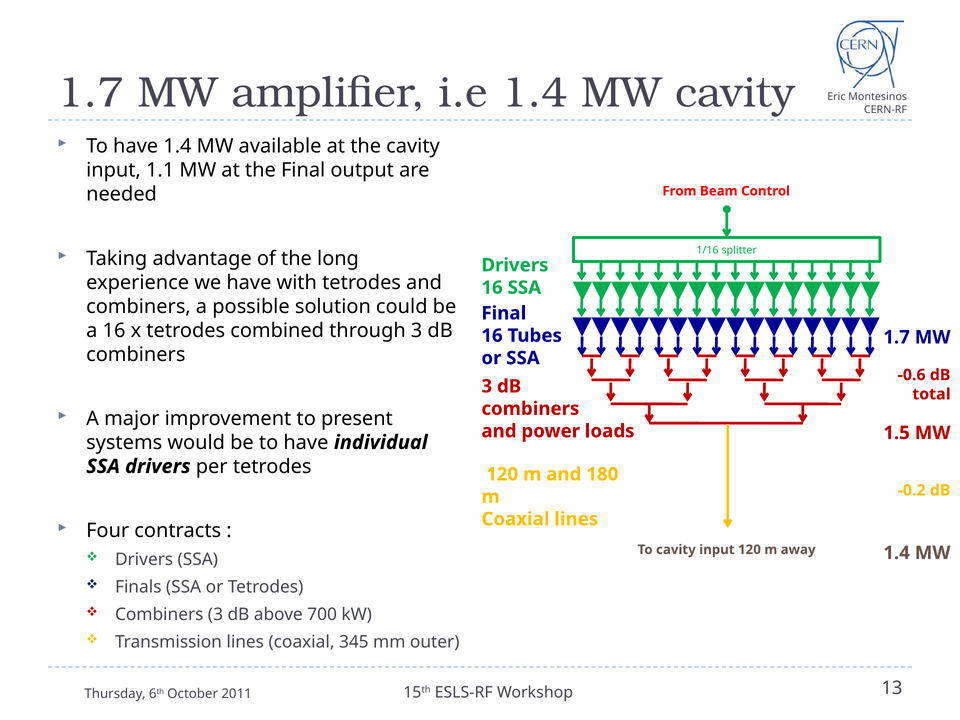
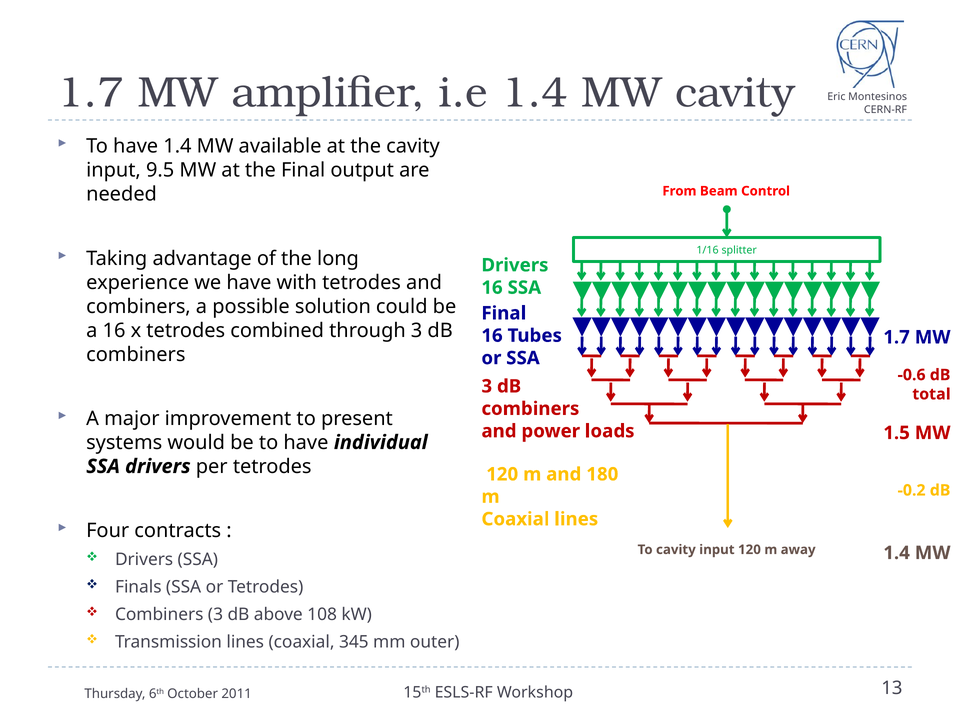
1.1: 1.1 -> 9.5 (160, 170)
700: 700 -> 108 (322, 614)
